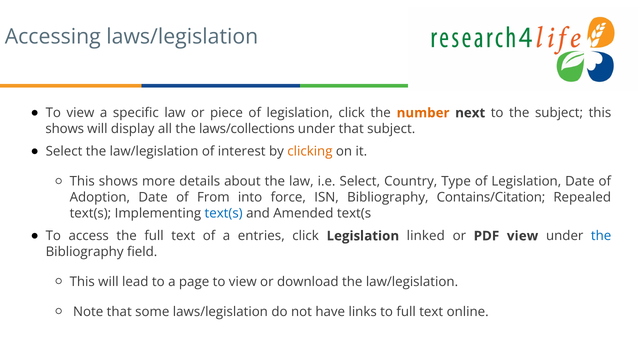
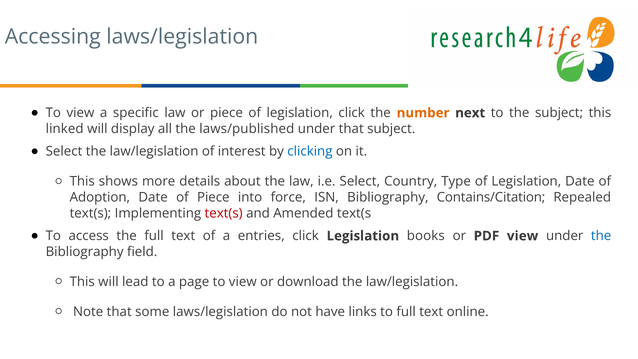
shows: shows -> linked (65, 129)
laws/collections: laws/collections -> laws/published (247, 129)
clicking colour: orange -> blue (310, 151)
of From: From -> Piece (213, 197)
text(s colour: blue -> red (224, 213)
linked: linked -> books (426, 236)
